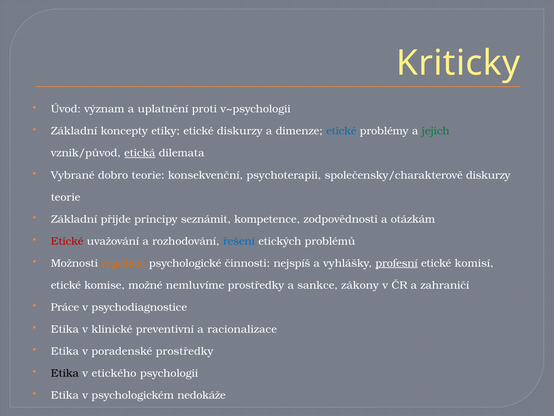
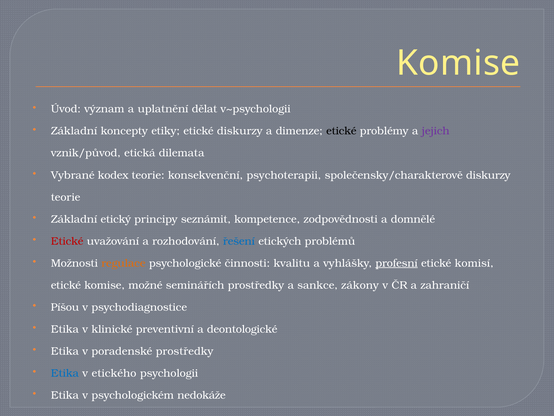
Kriticky: Kriticky -> Komise (458, 63)
proti: proti -> dělat (205, 109)
etické colour: blue -> black (341, 131)
jejich colour: green -> purple (436, 131)
etická underline: present -> none (140, 153)
dobro: dobro -> kodex (113, 175)
přijde: přijde -> etický (116, 219)
otázkám: otázkám -> domnělé (413, 219)
nejspíš: nejspíš -> kvalitu (292, 263)
nemluvíme: nemluvíme -> seminářích (195, 285)
Práce: Práce -> Píšou (65, 307)
racionalizace: racionalizace -> deontologické (242, 329)
Etika colour: black -> blue (65, 373)
